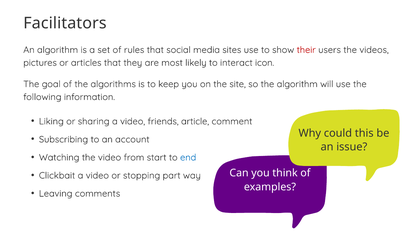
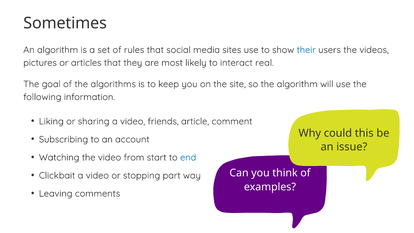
Facilitators: Facilitators -> Sometimes (65, 23)
their colour: red -> blue (306, 50)
icon: icon -> real (265, 63)
